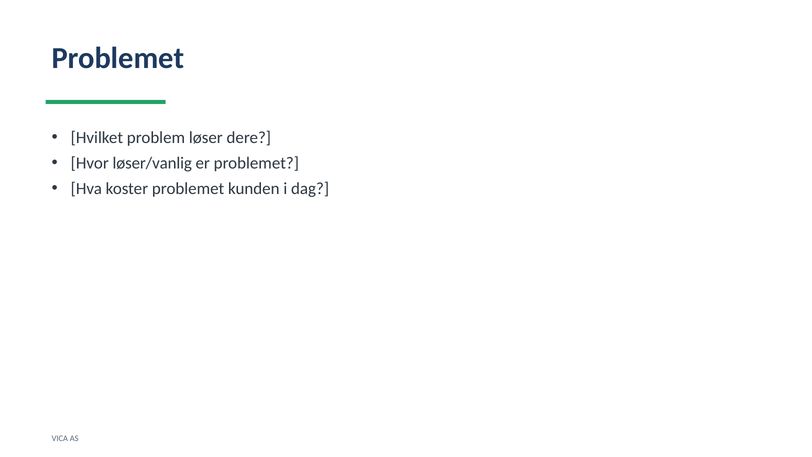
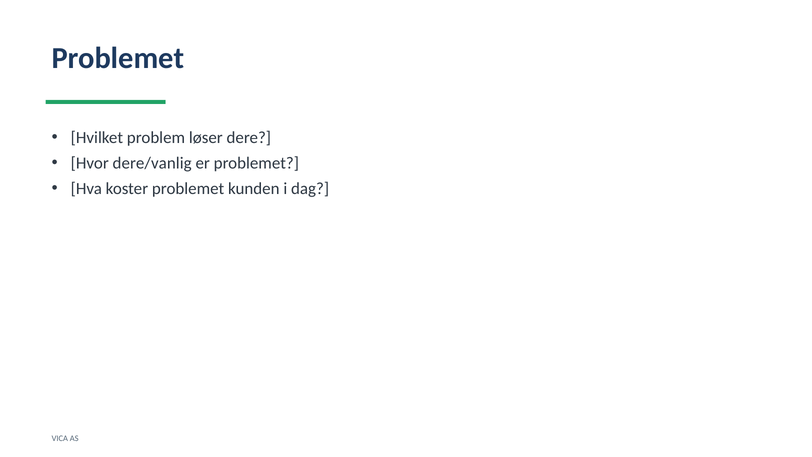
løser/vanlig: løser/vanlig -> dere/vanlig (152, 163)
